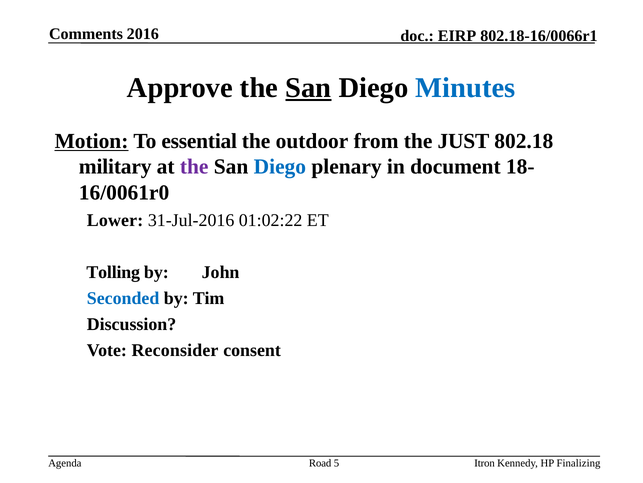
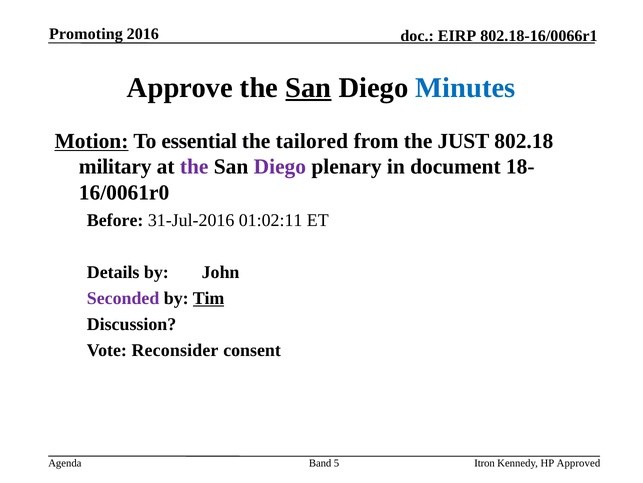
Comments: Comments -> Promoting (86, 34)
outdoor: outdoor -> tailored (312, 141)
Diego colour: blue -> purple (280, 167)
Lower: Lower -> Before (115, 220)
01:02:22: 01:02:22 -> 01:02:11 (271, 220)
Tolling: Tolling -> Details (113, 272)
Seconded colour: blue -> purple (123, 298)
Tim underline: none -> present (209, 298)
Road: Road -> Band (320, 463)
Finalizing: Finalizing -> Approved (578, 463)
